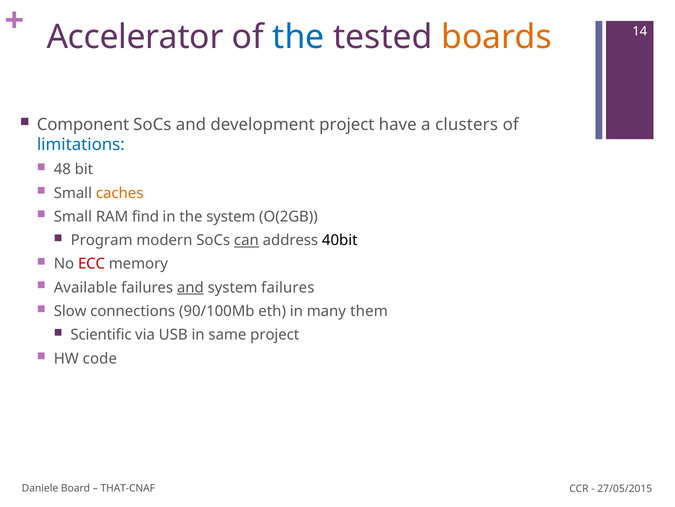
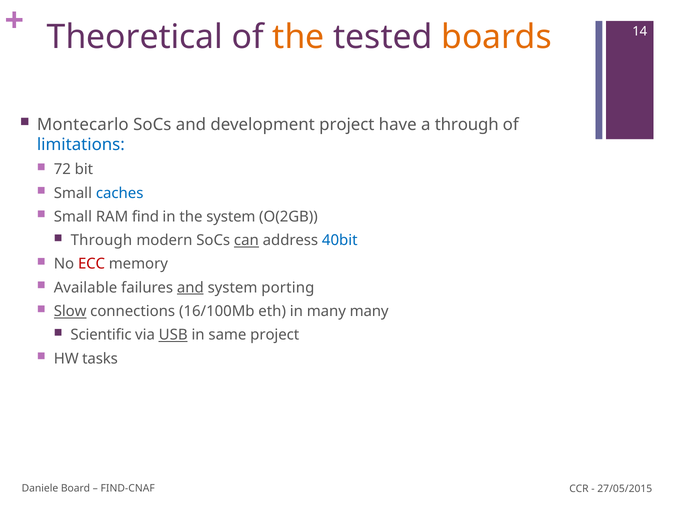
Accelerator: Accelerator -> Theoretical (135, 37)
the colour: blue -> orange (298, 37)
Component: Component -> Montecarlo (83, 124)
a clusters: clusters -> through (467, 124)
48: 48 -> 72 (62, 169)
caches colour: orange -> blue (120, 193)
Program: Program -> Through (101, 240)
40bit colour: black -> blue (340, 240)
system failures: failures -> porting (288, 287)
Slow underline: none -> present (70, 311)
90/100Mb: 90/100Mb -> 16/100Mb (217, 311)
many them: them -> many (369, 311)
USB underline: none -> present (173, 335)
code: code -> tasks (100, 358)
THAT-CNAF: THAT-CNAF -> FIND-CNAF (128, 488)
